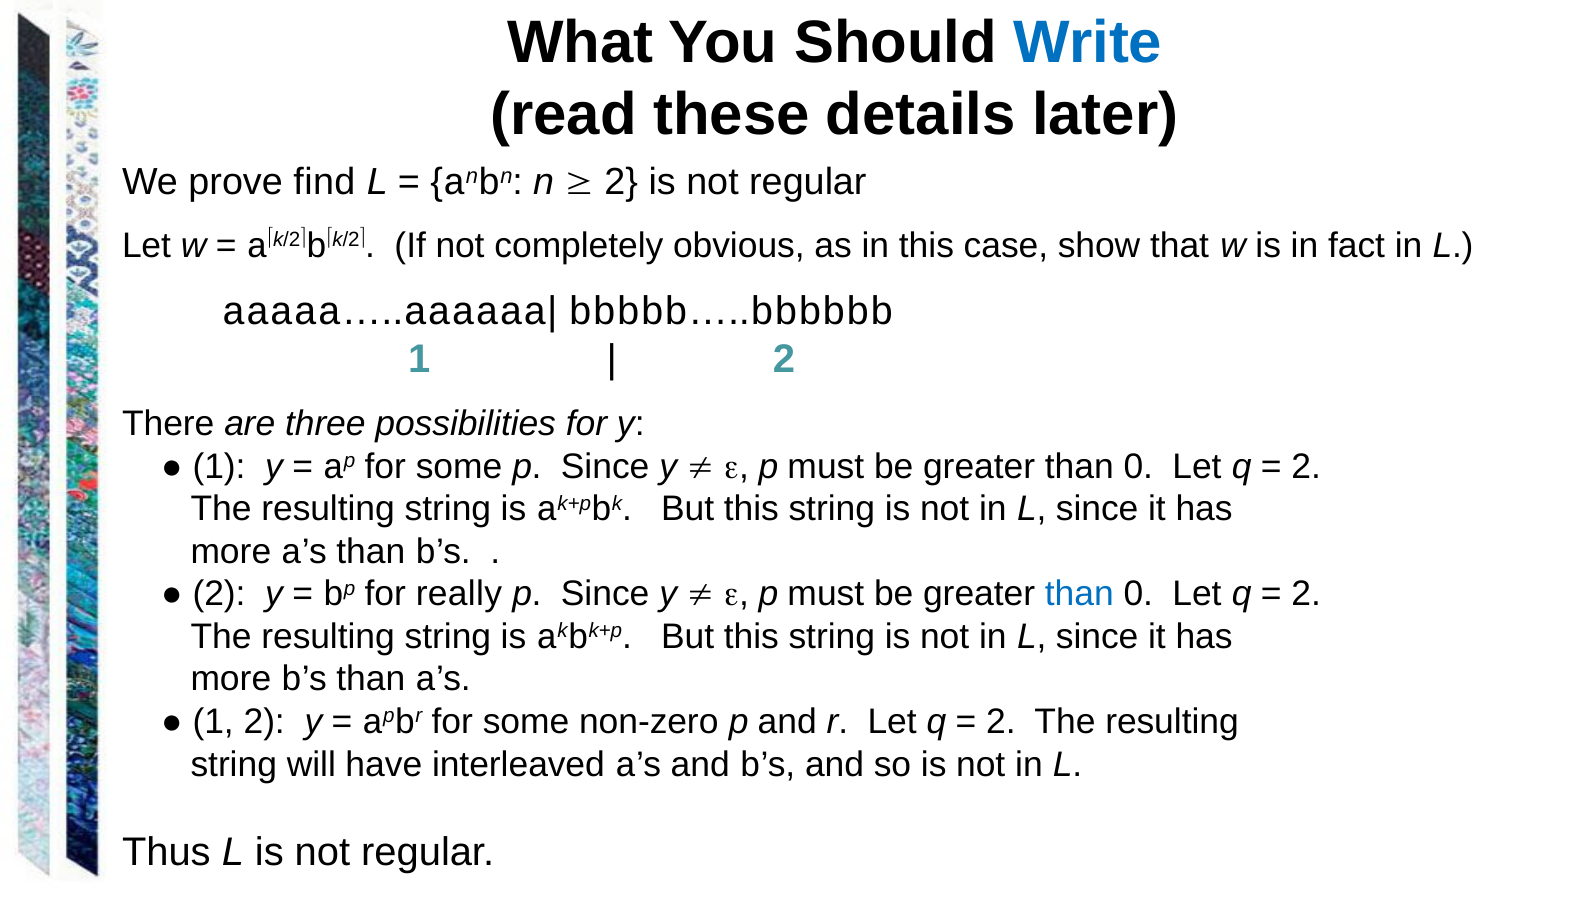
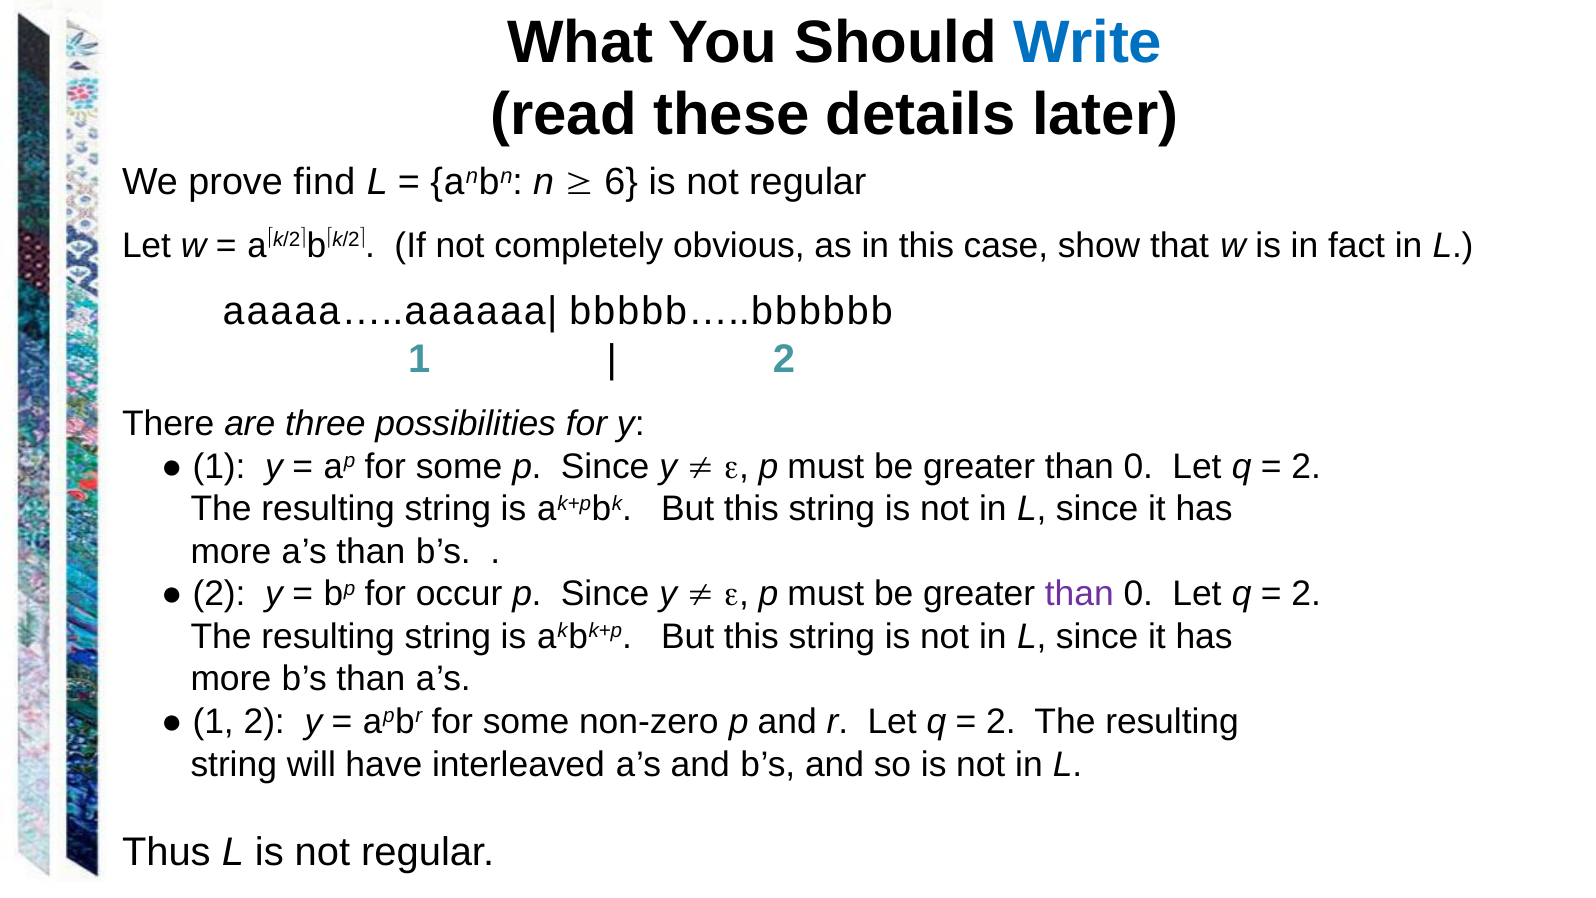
2: 2 -> 6 (621, 182)
really: really -> occur (459, 594)
than colour: blue -> purple (1079, 594)
